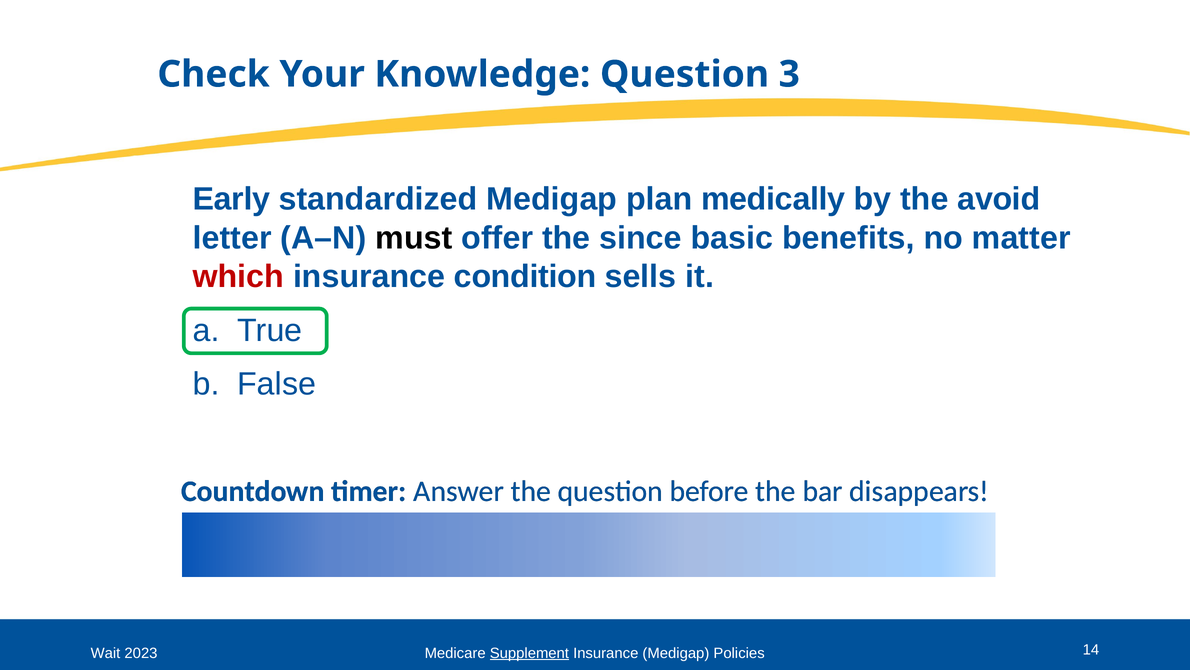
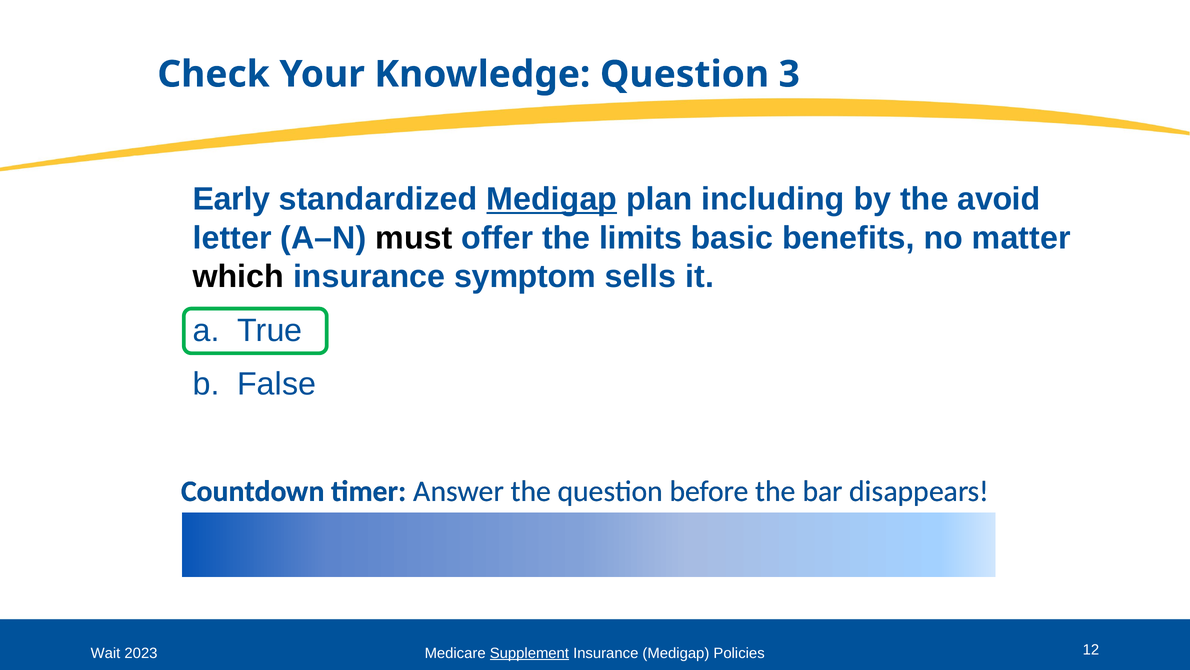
Medigap underline: none -> present (552, 199)
medically: medically -> including (773, 199)
since: since -> limits (641, 238)
which colour: red -> black (238, 277)
condition: condition -> symptom (525, 277)
Policies 14: 14 -> 12 (1091, 649)
